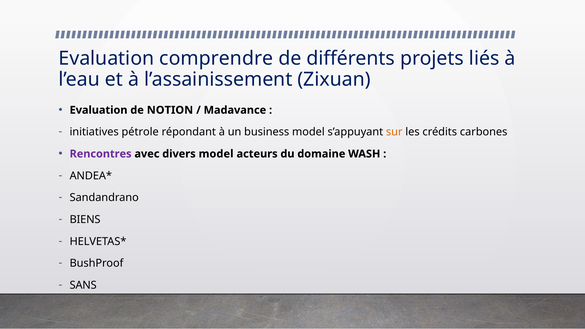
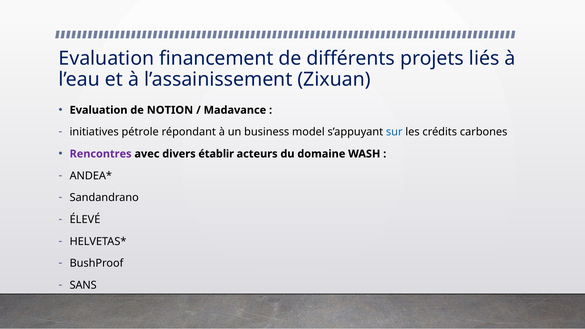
comprendre: comprendre -> financement (216, 58)
sur colour: orange -> blue (394, 132)
divers model: model -> établir (216, 154)
BIENS: BIENS -> ÉLEVÉ (85, 220)
